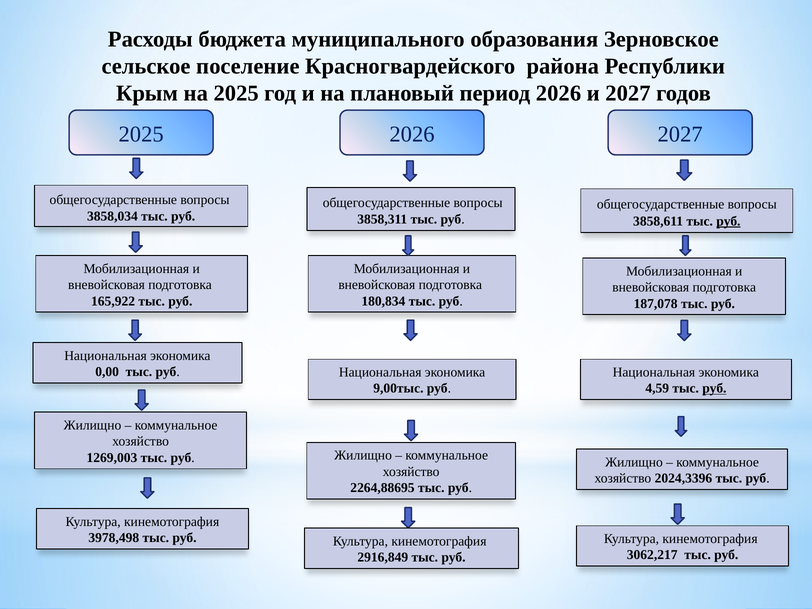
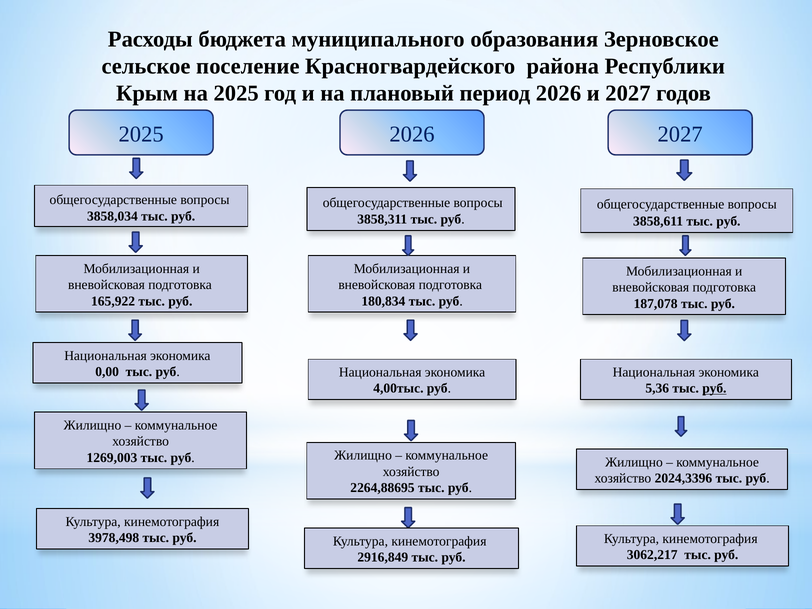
руб underline: present -> none (728, 221)
9,00тыс: 9,00тыс -> 4,00тыс (398, 389)
4,59: 4,59 -> 5,36 (657, 389)
